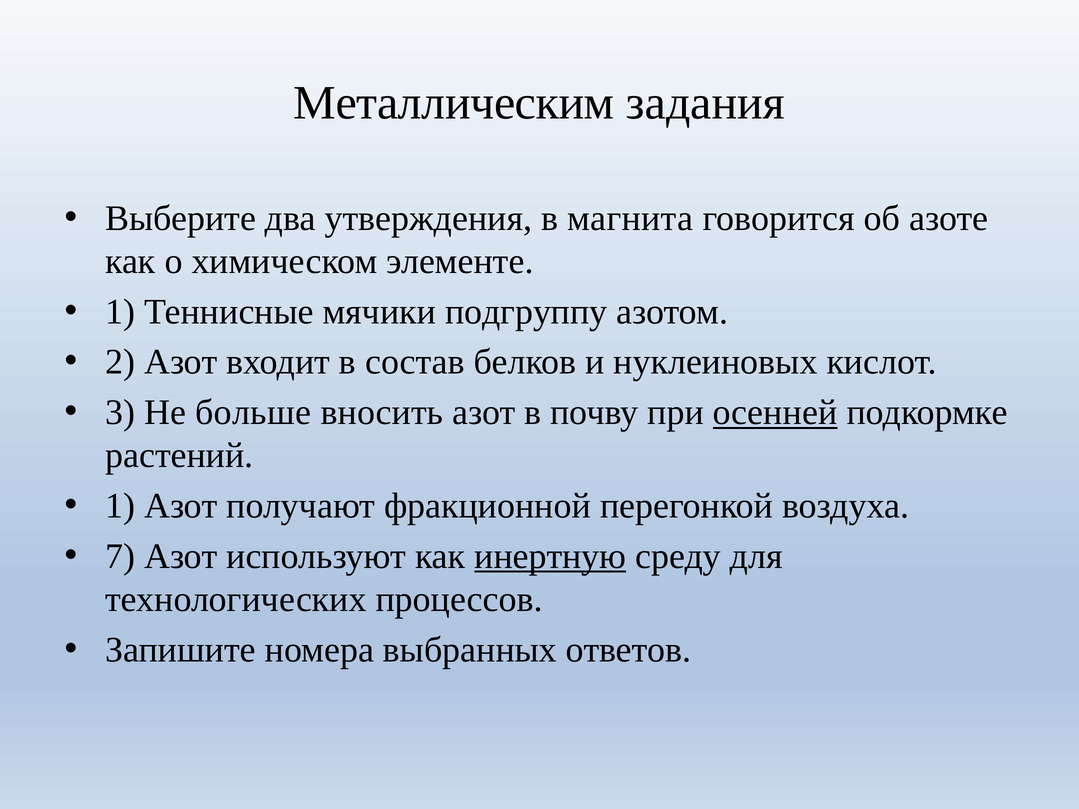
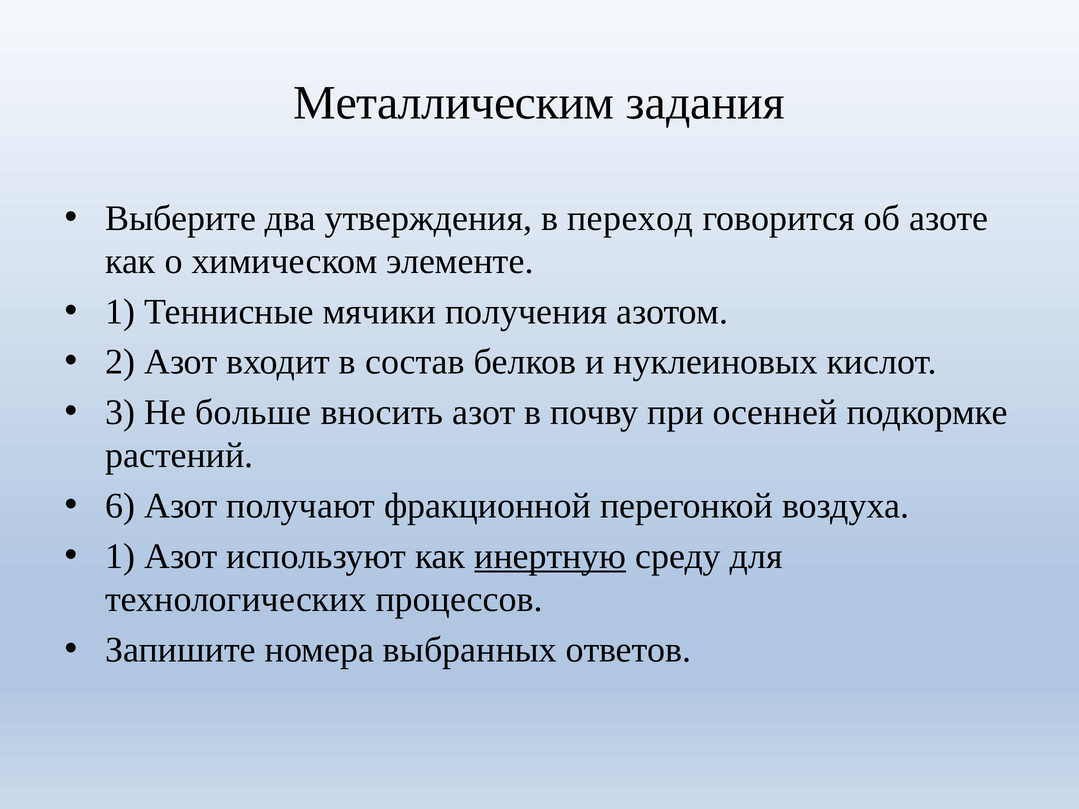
магнита: магнита -> переход (630, 218)
подгруппу: подгруппу -> получения (526, 312)
осенней underline: present -> none (775, 413)
1: 1 -> 6 (120, 506)
7: 7 -> 1 (120, 556)
